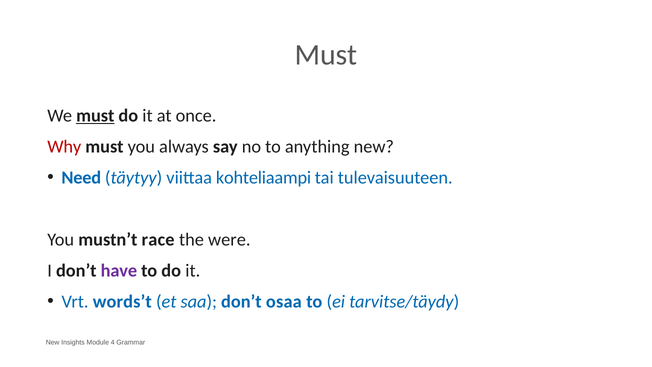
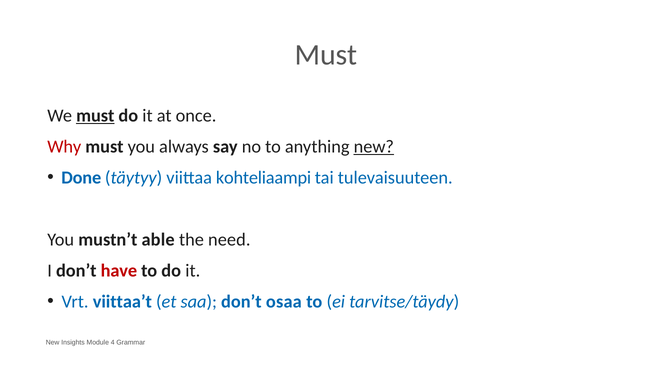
new underline: none -> present (374, 146)
Need: Need -> Done (81, 177)
race: race -> able (158, 239)
were: were -> need (229, 239)
have colour: purple -> red (119, 270)
words’t: words’t -> viittaa’t (122, 301)
